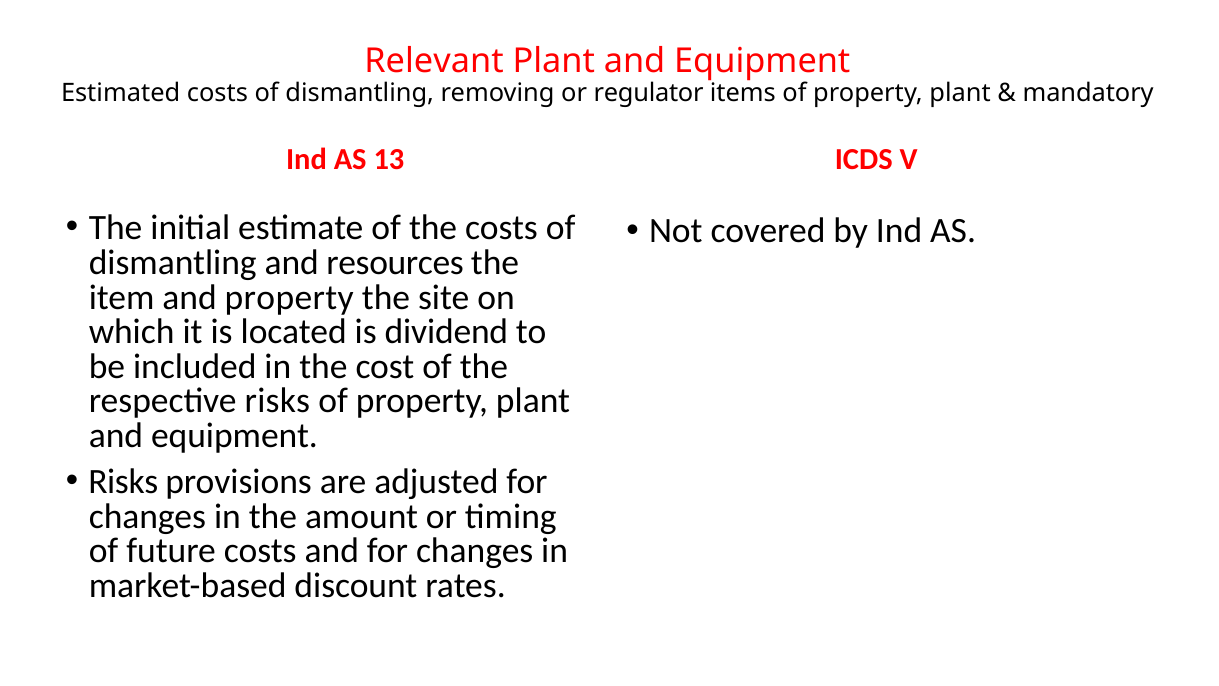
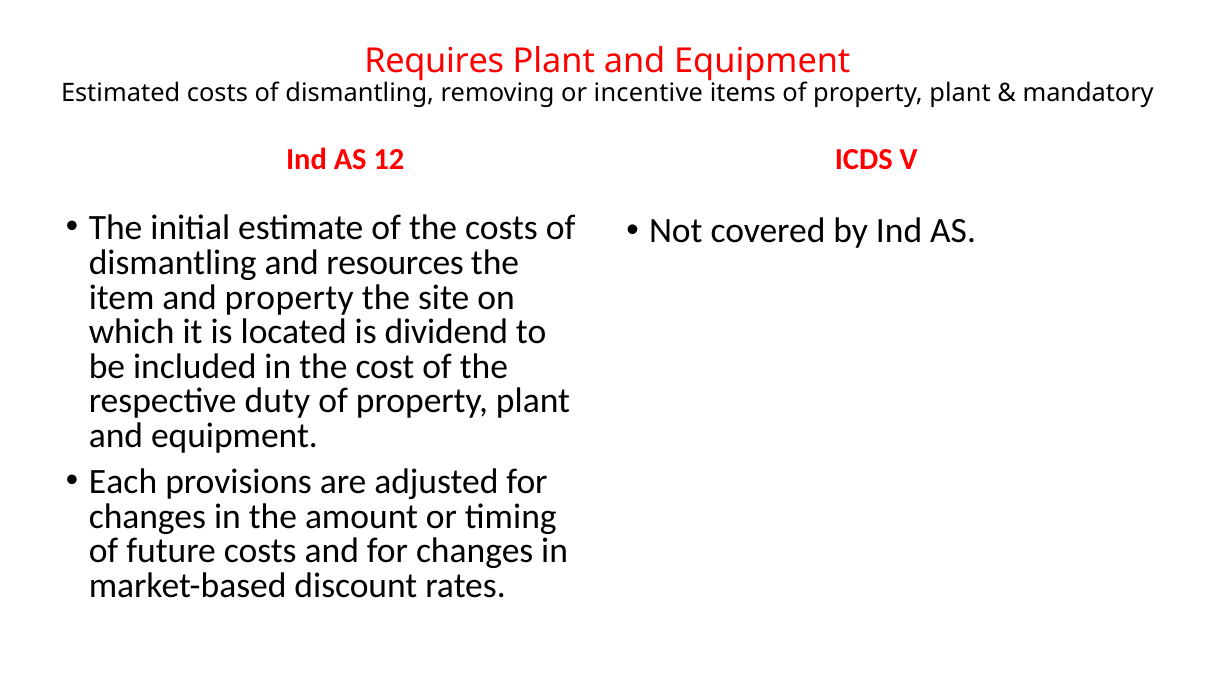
Relevant: Relevant -> Requires (434, 61)
regulator: regulator -> incentive (648, 93)
13: 13 -> 12 (389, 159)
respective risks: risks -> duty (277, 401)
Risks: Risks -> Each (123, 482)
